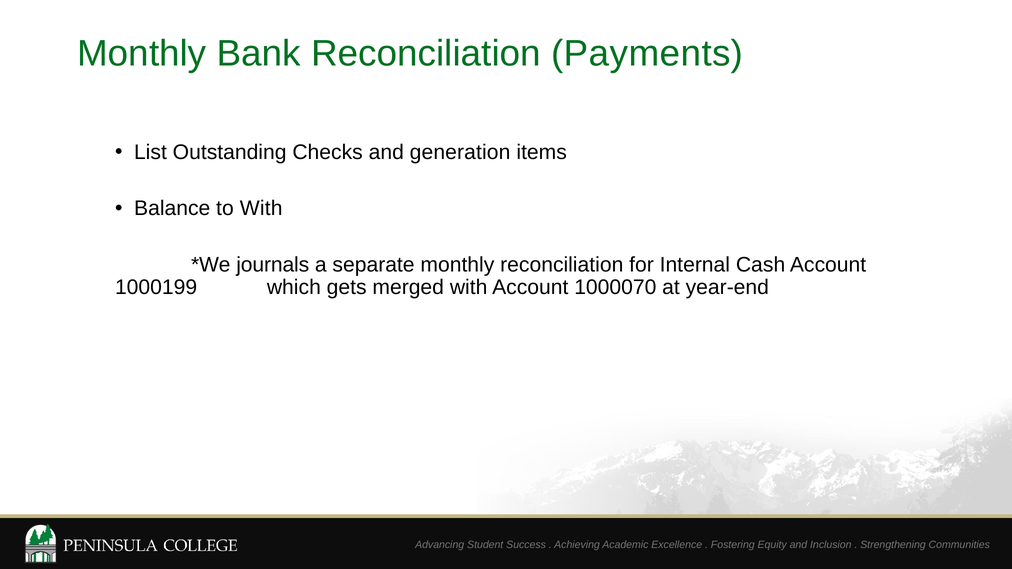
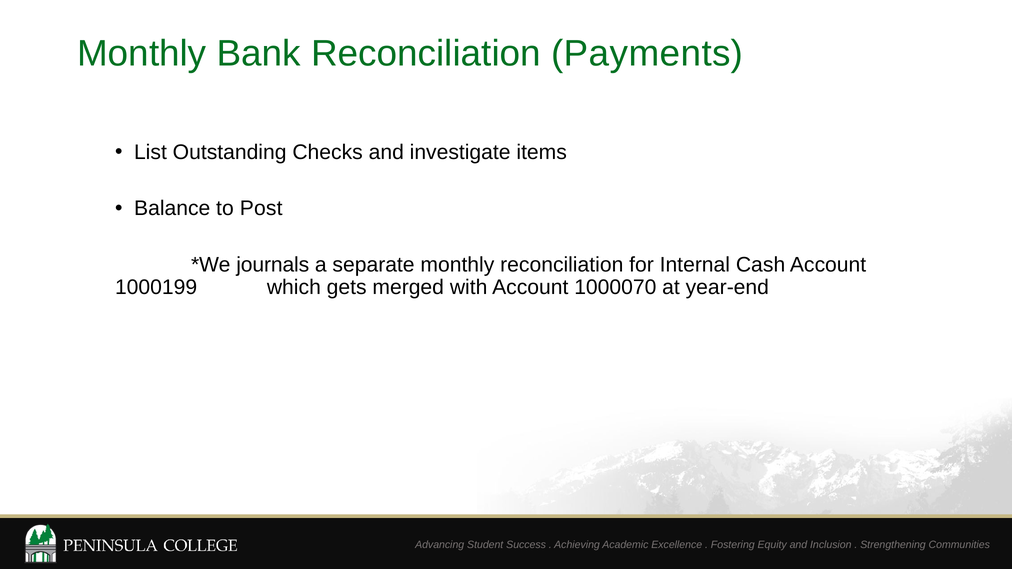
generation: generation -> investigate (460, 152)
to With: With -> Post (261, 209)
